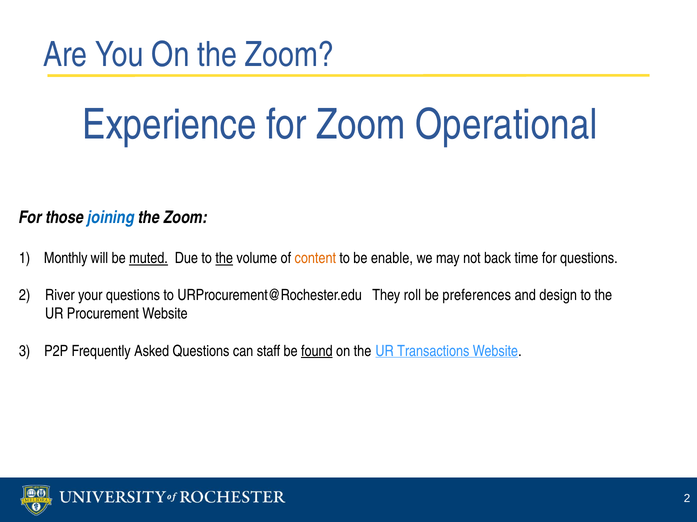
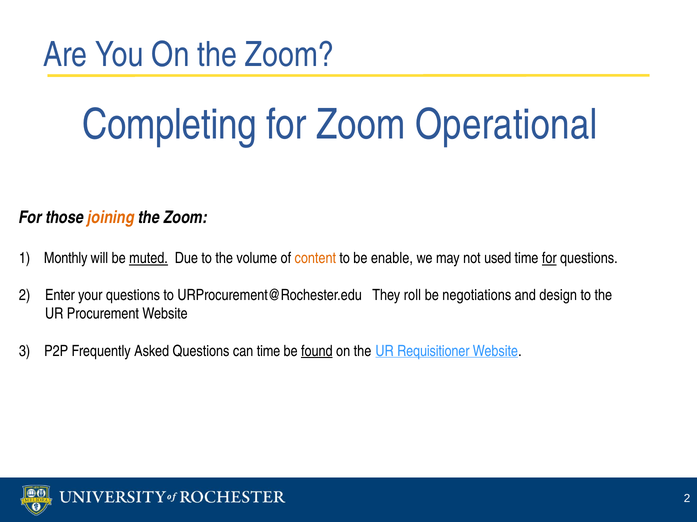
Experience: Experience -> Completing (169, 125)
joining colour: blue -> orange (111, 218)
the underline: present -> none (224, 259)
back: back -> used (498, 259)
for underline: none -> present (549, 259)
River: River -> Enter (60, 296)
preferences: preferences -> negotiations (477, 296)
can staff: staff -> time (269, 351)
Transactions: Transactions -> Requisitioner (433, 351)
